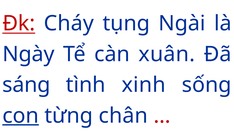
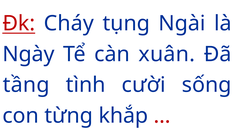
sáng: sáng -> tầng (26, 85)
xinh: xinh -> cười (144, 85)
con underline: present -> none (21, 116)
chân: chân -> khắp (123, 116)
